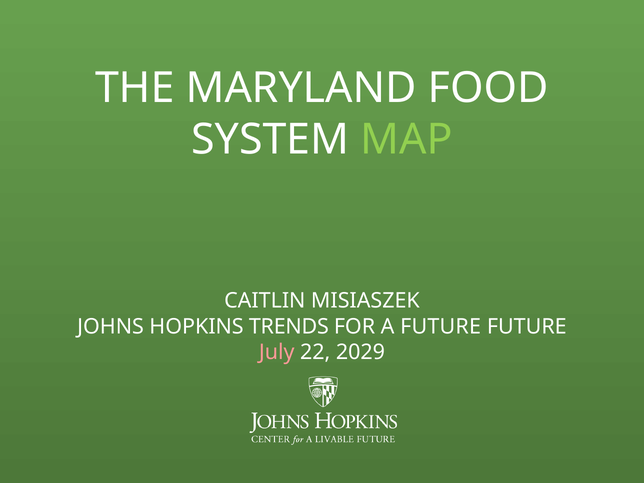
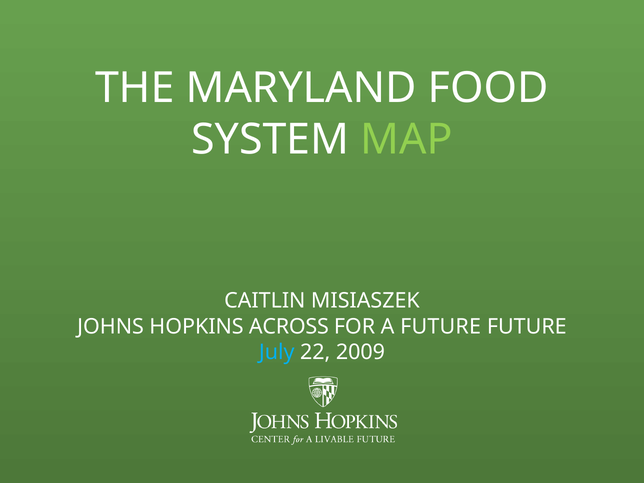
TRENDS: TRENDS -> ACROSS (289, 327)
July colour: pink -> light blue (277, 352)
2029: 2029 -> 2009 (360, 352)
